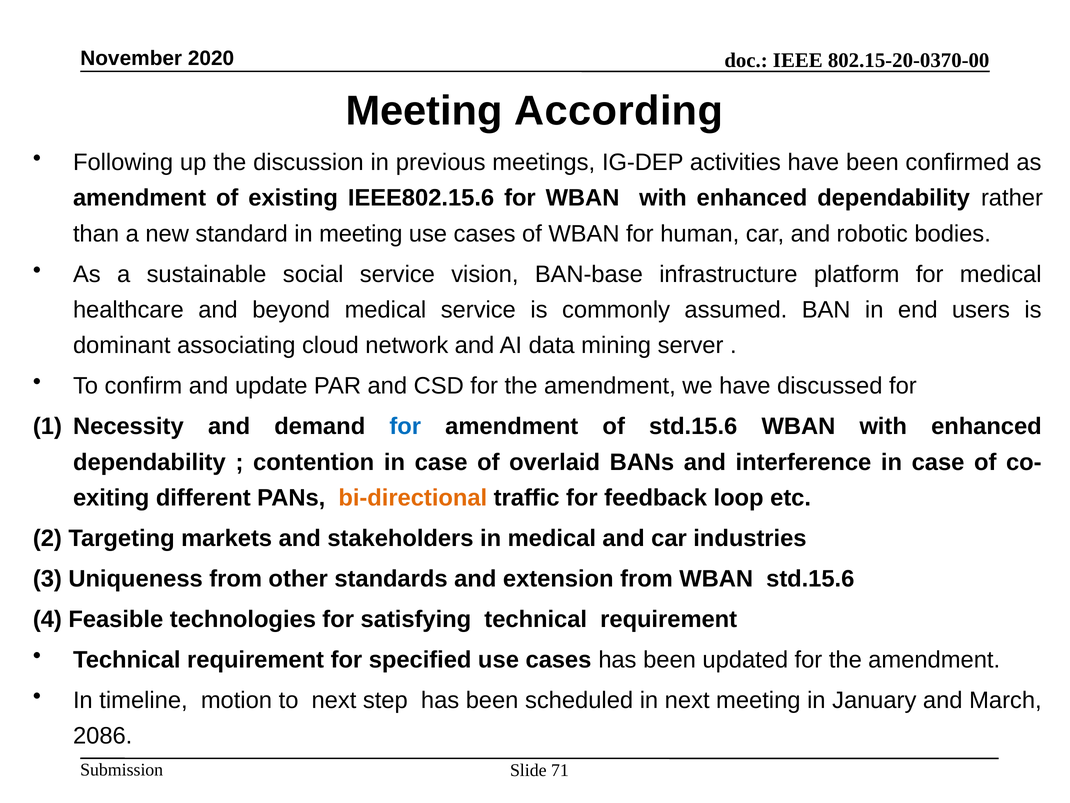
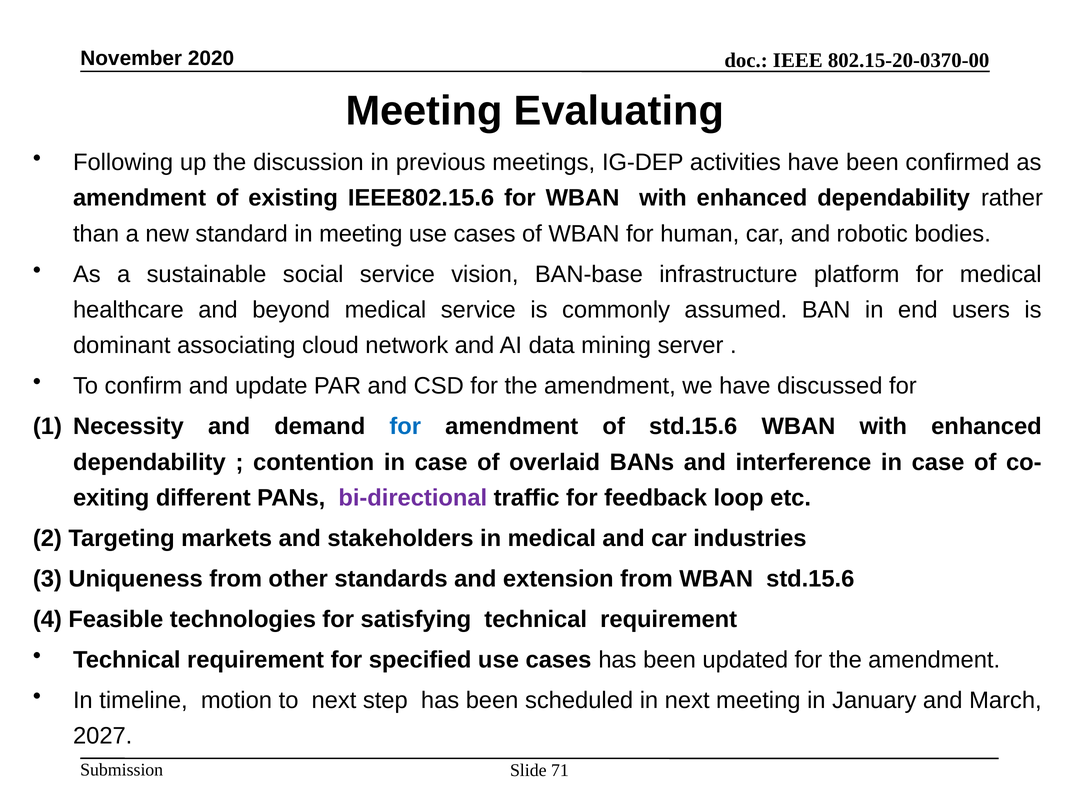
According: According -> Evaluating (619, 111)
bi-directional colour: orange -> purple (413, 498)
2086: 2086 -> 2027 (103, 736)
